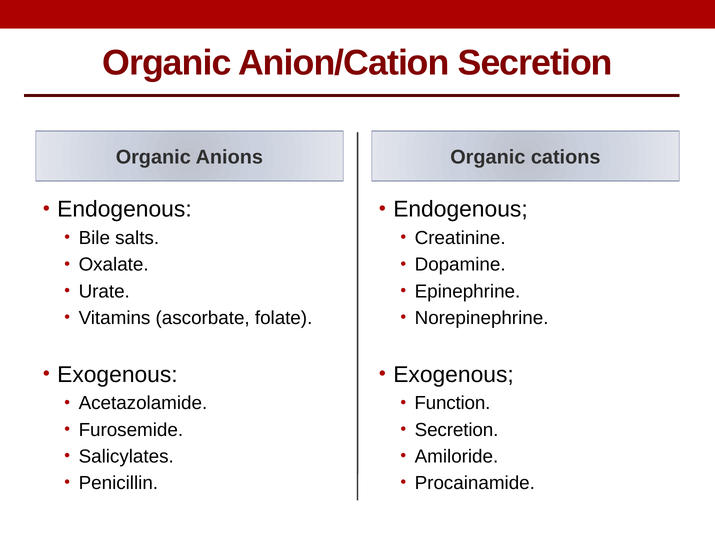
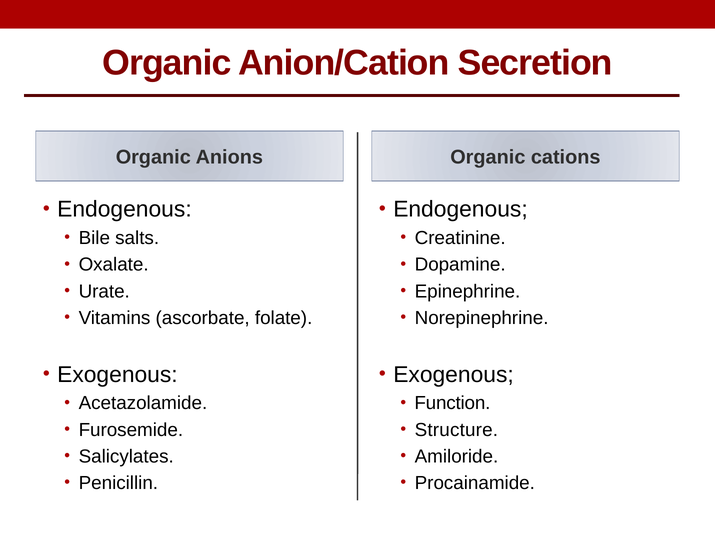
Secretion: Secretion -> Structure (456, 430)
